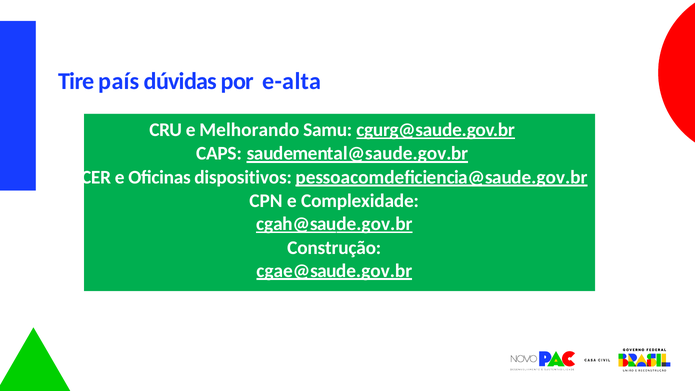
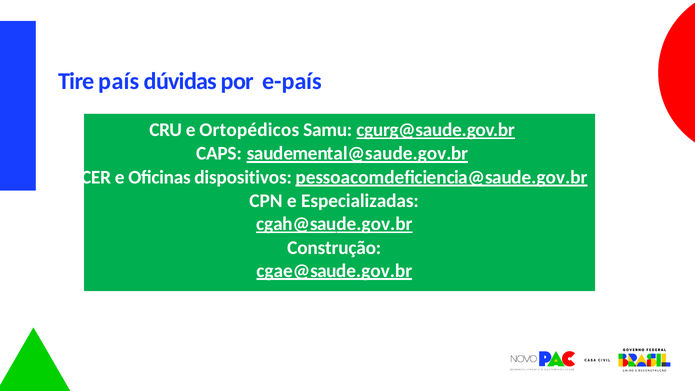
e-alta: e-alta -> e-país (292, 81)
Melhorando: Melhorando -> Ortopédicos (249, 130)
Complexidade: Complexidade -> Especializadas (360, 201)
